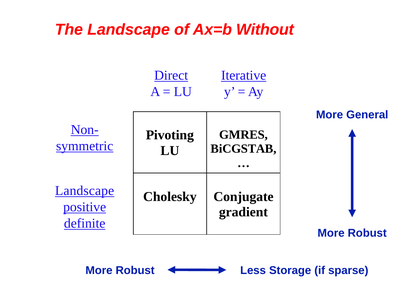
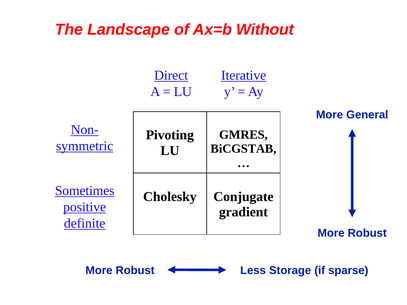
Landscape: Landscape -> Sometimes (85, 191)
